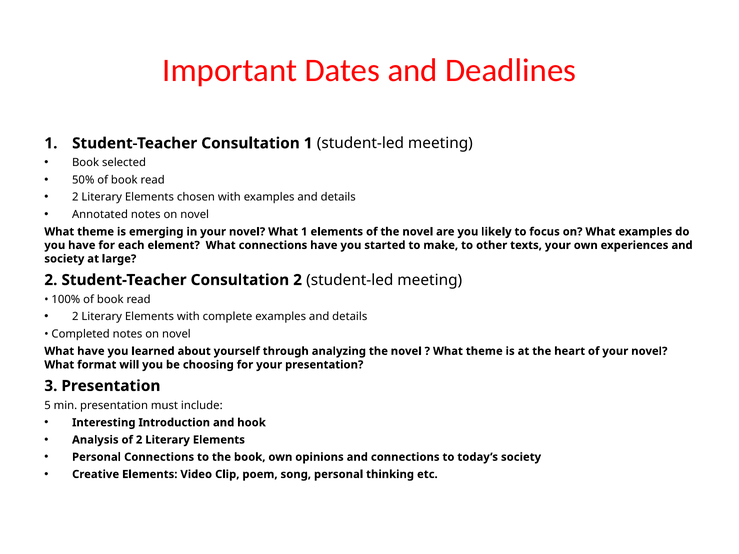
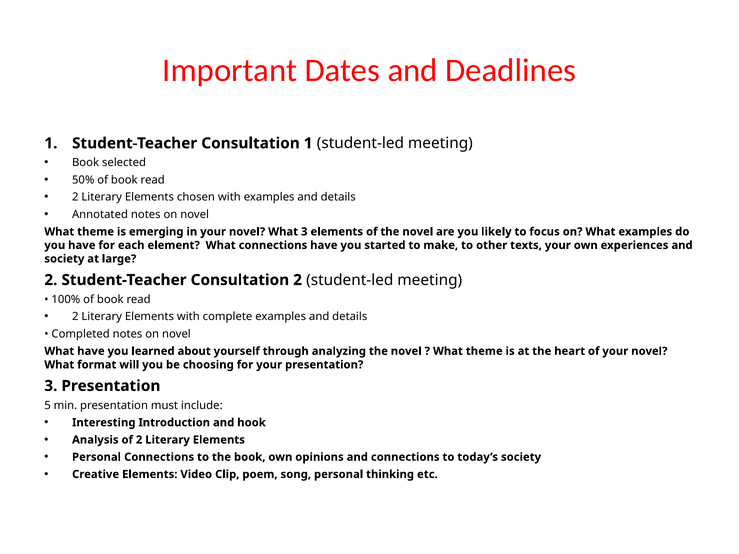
What 1: 1 -> 3 (304, 232)
